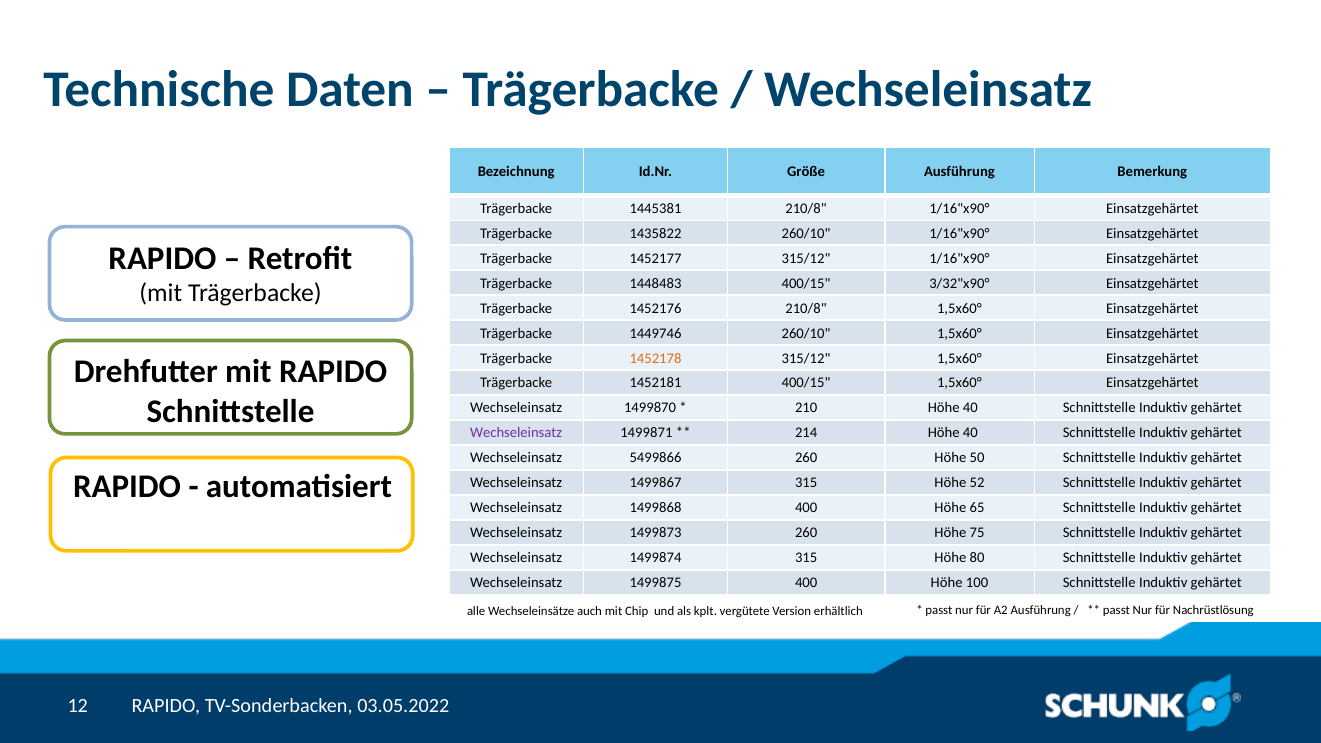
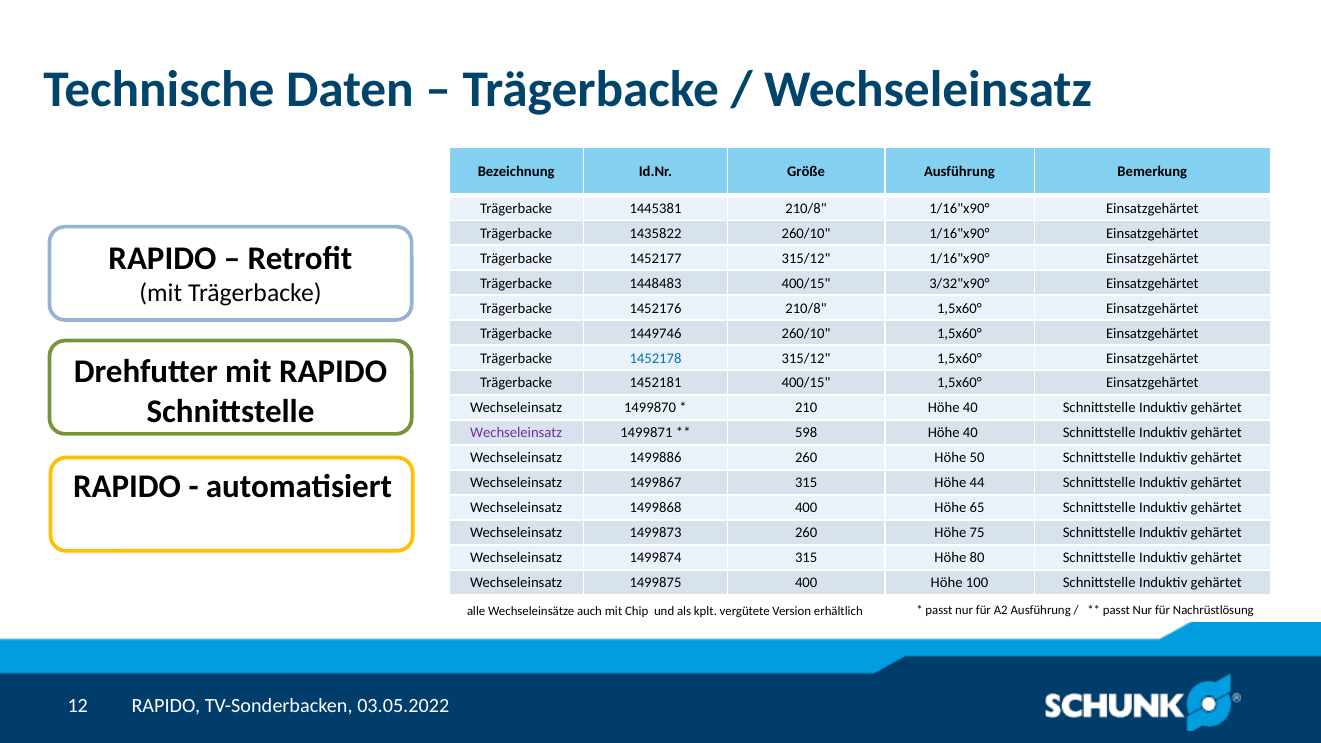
1452178 colour: orange -> blue (655, 358)
214: 214 -> 598 (806, 433)
5499866: 5499866 -> 1499886 (655, 458)
52: 52 -> 44 (977, 483)
